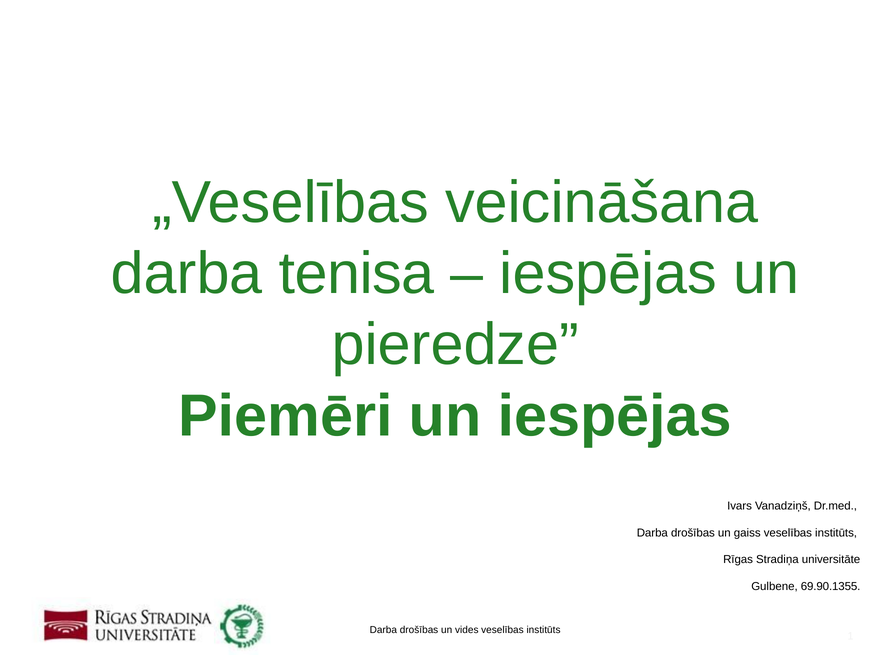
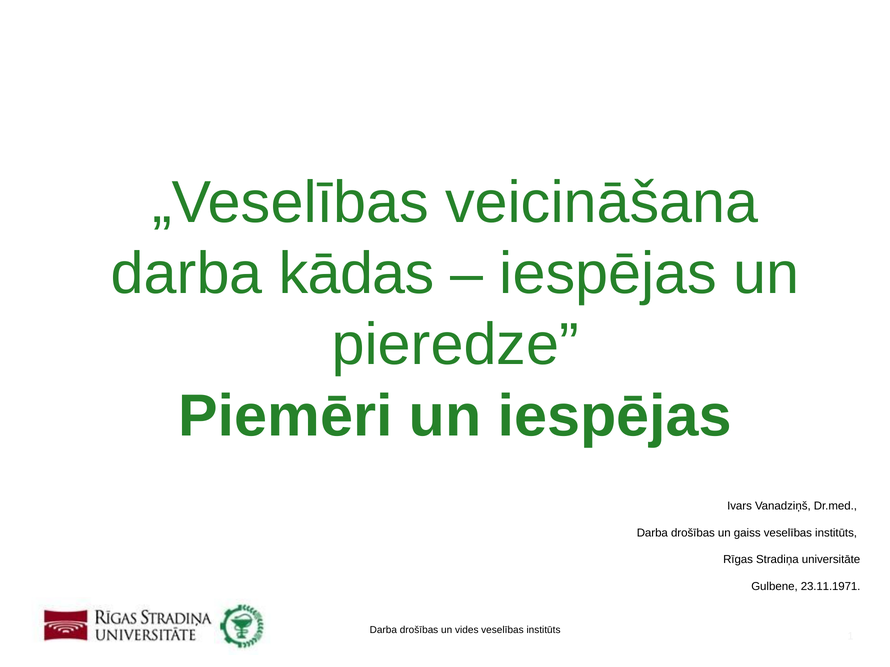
tenisa: tenisa -> kādas (357, 274)
69.90.1355: 69.90.1355 -> 23.11.1971 (831, 587)
